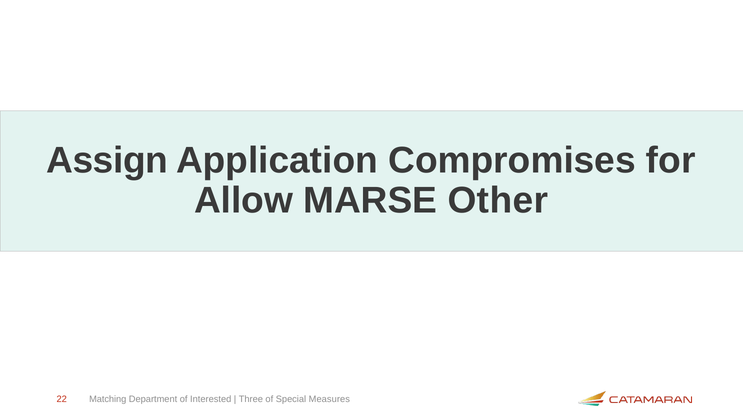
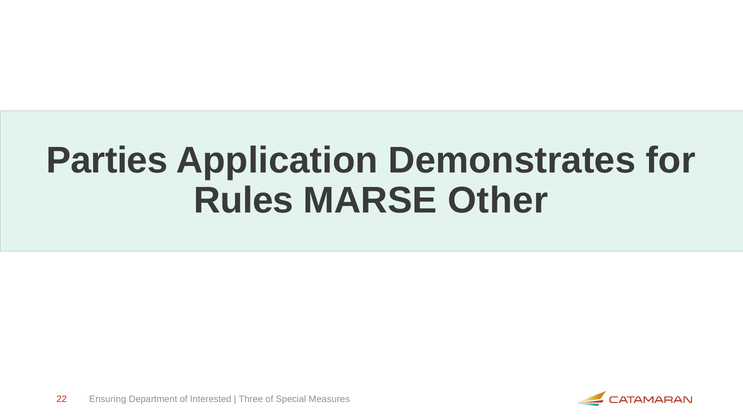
Assign: Assign -> Parties (107, 161)
Compromises: Compromises -> Demonstrates (512, 161)
Allow: Allow -> Rules (244, 201)
Matching: Matching -> Ensuring (108, 399)
